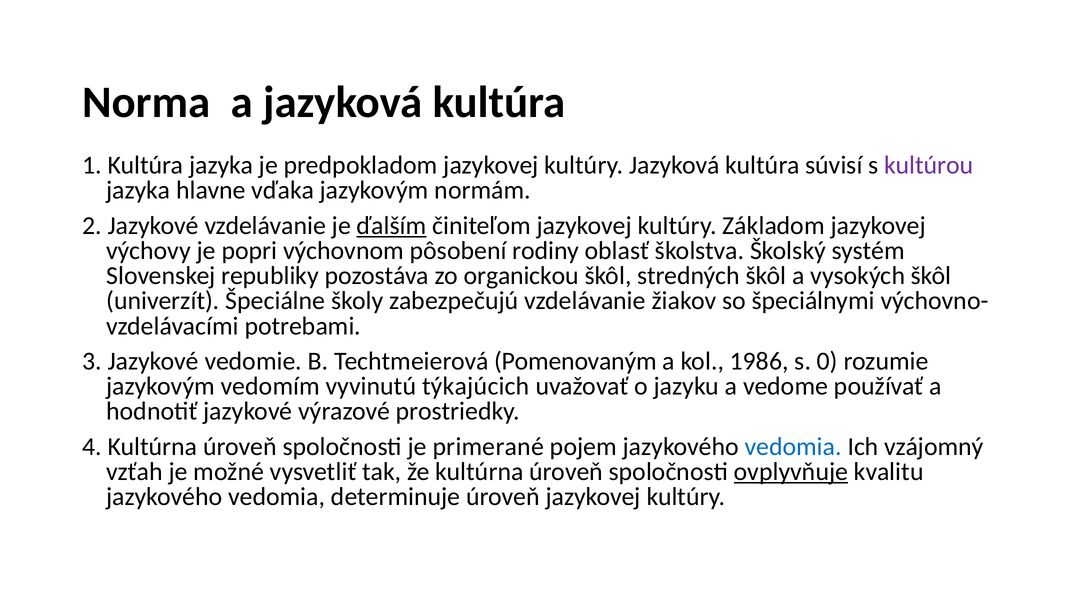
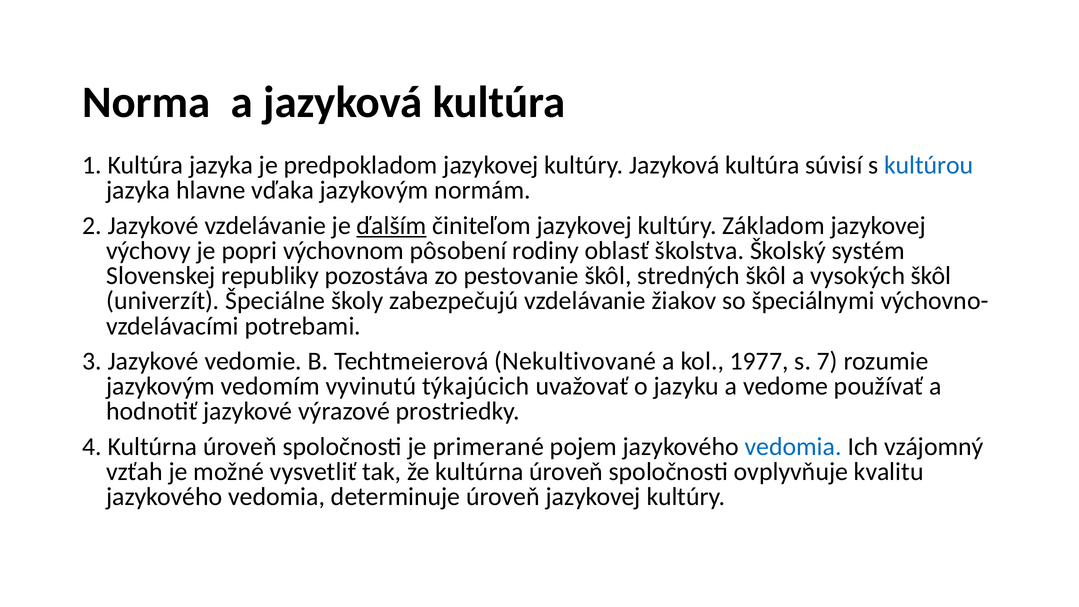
kultúrou colour: purple -> blue (929, 165)
organickou: organickou -> pestovanie (521, 276)
Pomenovaným: Pomenovaným -> Nekultivované (575, 361)
1986: 1986 -> 1977 (759, 361)
0: 0 -> 7 (827, 361)
ovplyvňuje underline: present -> none (791, 472)
